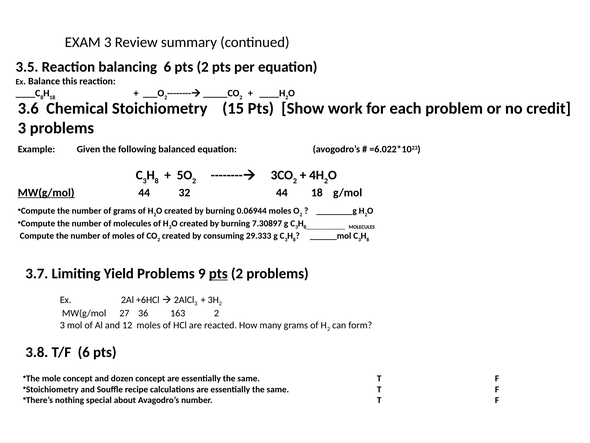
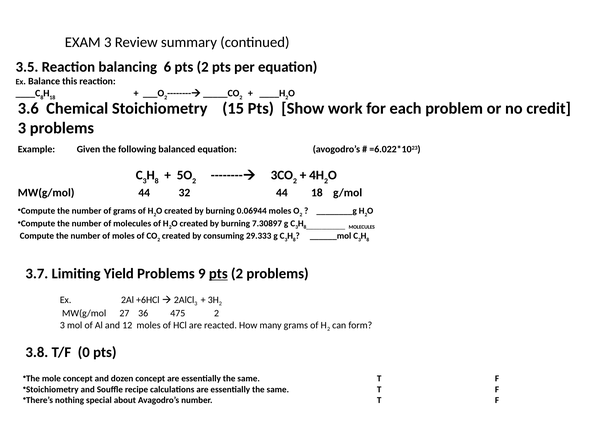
MW(g/mol underline: present -> none (46, 192)
163: 163 -> 475 (178, 313)
T/F 6: 6 -> 0 (84, 352)
